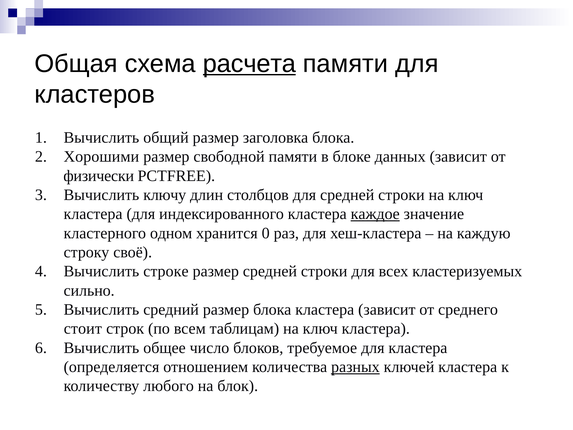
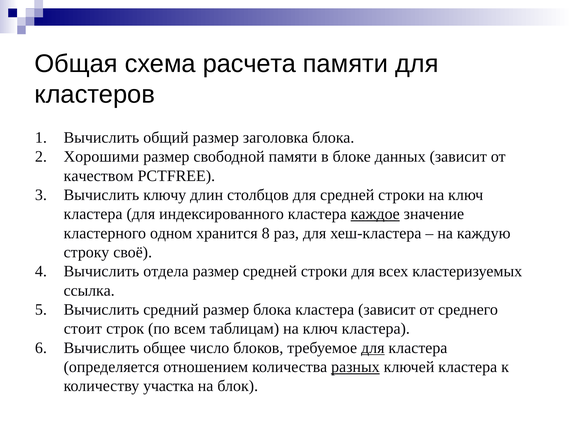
расчета underline: present -> none (249, 64)
физически: физически -> качеством (99, 176)
0: 0 -> 8 (266, 233)
строке: строке -> отдела (166, 271)
сильно: сильно -> ссылка (89, 290)
для underline: none -> present (373, 348)
любого: любого -> участка (169, 386)
